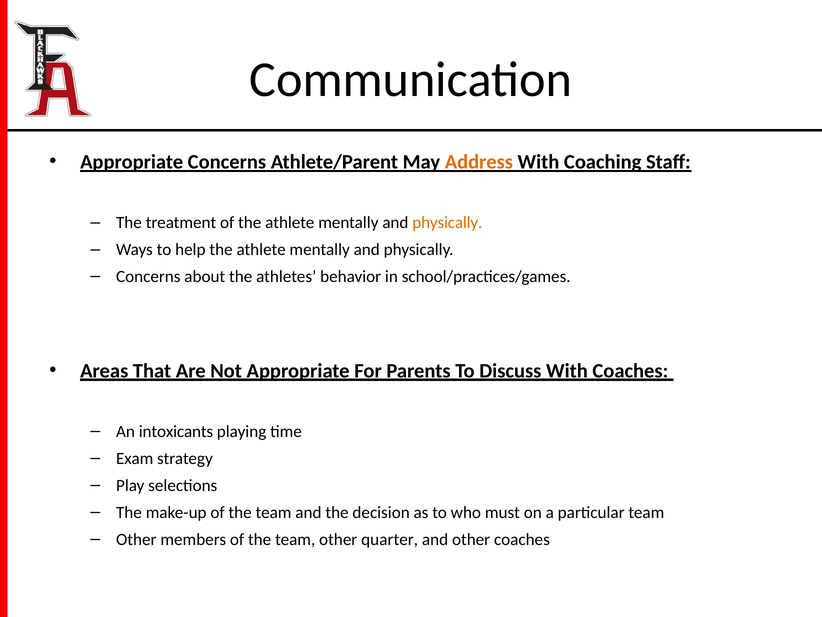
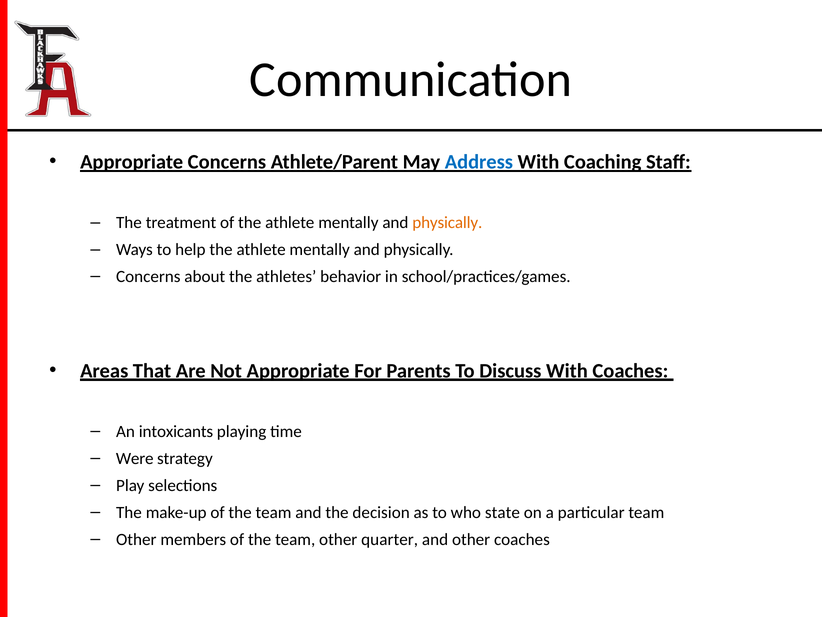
Address colour: orange -> blue (479, 162)
Exam: Exam -> Were (135, 458)
must: must -> state (502, 512)
